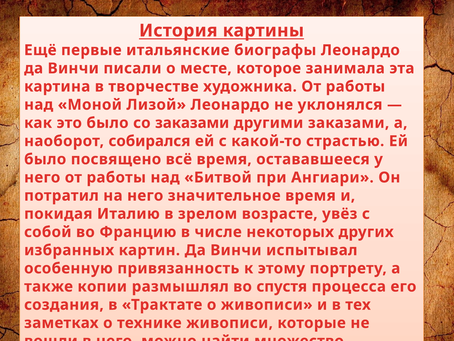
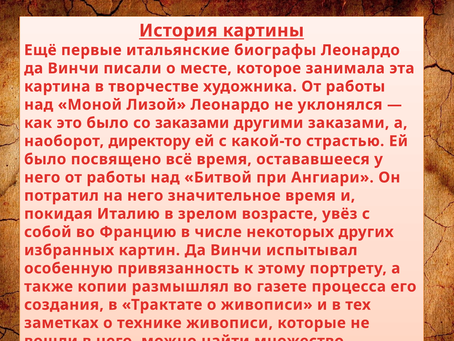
собирался: собирался -> директору (149, 141)
спустя: спустя -> газете (282, 286)
